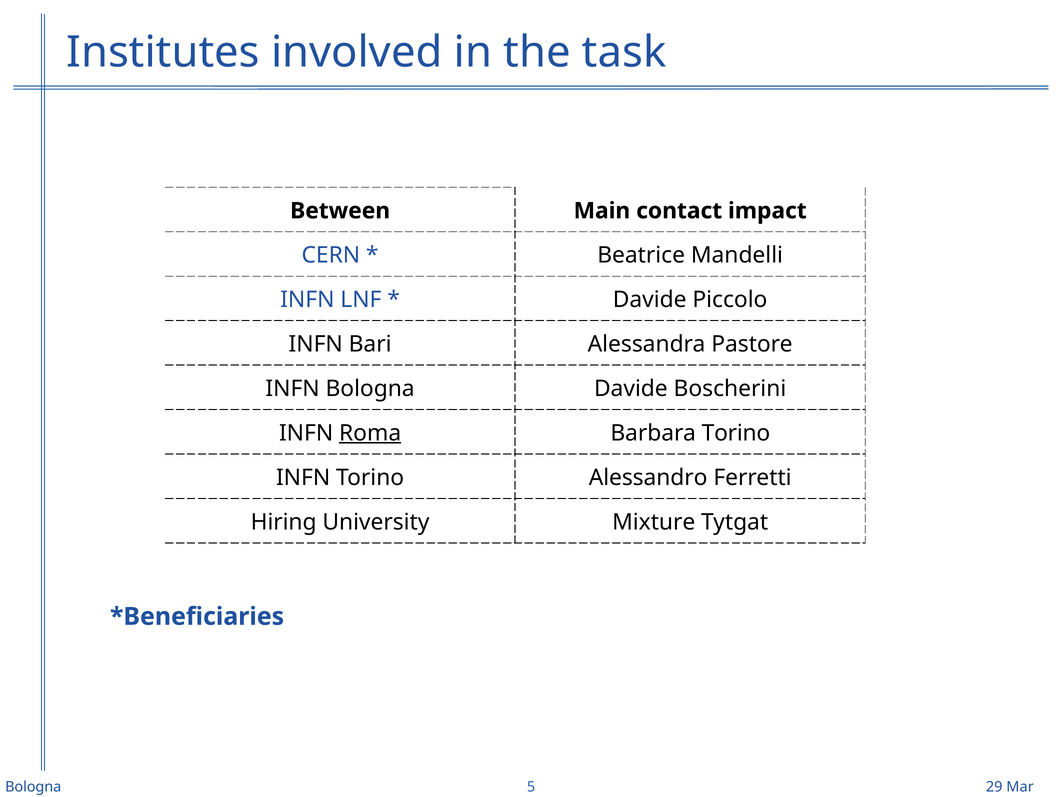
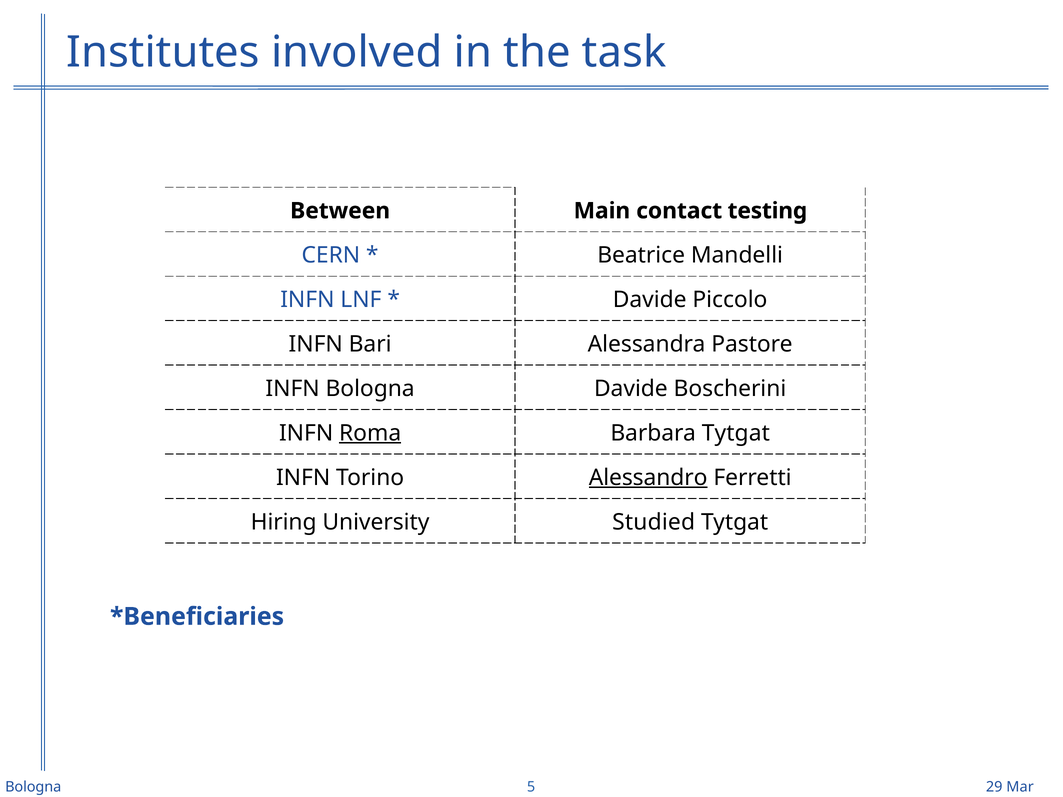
impact: impact -> testing (767, 211)
Barbara Torino: Torino -> Tytgat (736, 433)
Alessandro underline: none -> present (648, 478)
Mixture: Mixture -> Studied (654, 522)
